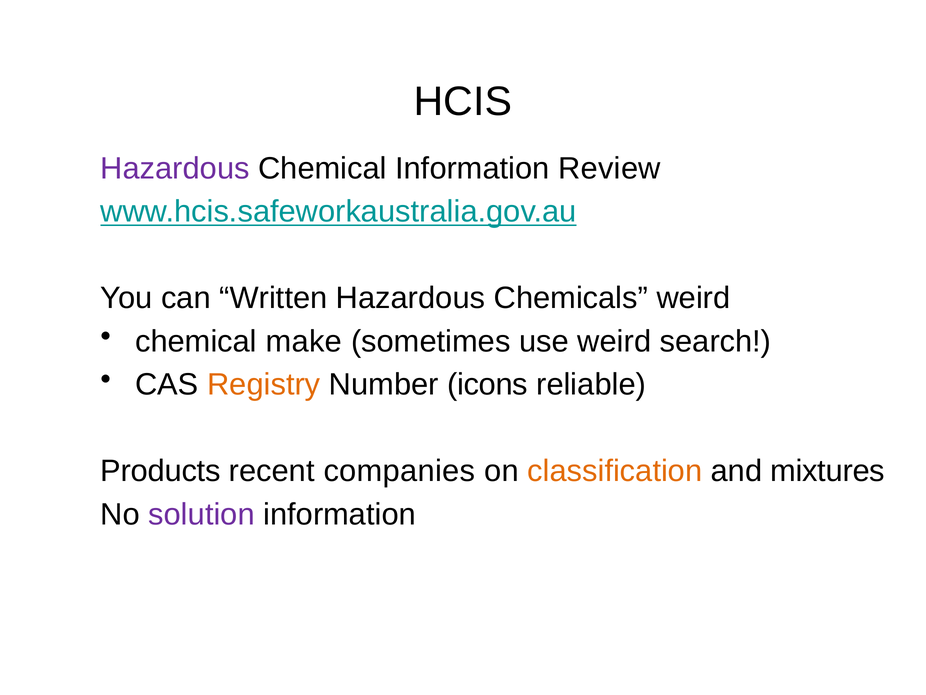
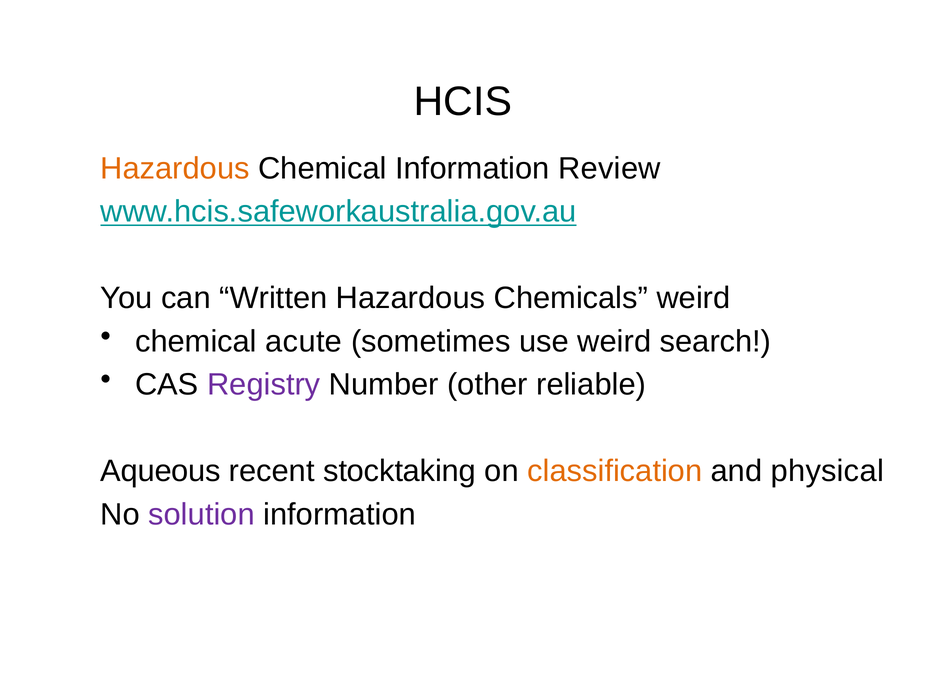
Hazardous colour: purple -> orange (175, 168)
make: make -> acute (304, 341)
Registry colour: orange -> purple (264, 384)
icons: icons -> other (487, 384)
Products: Products -> Aqueous (161, 471)
companies: companies -> stocktaking (400, 471)
mixtures: mixtures -> physical (827, 471)
